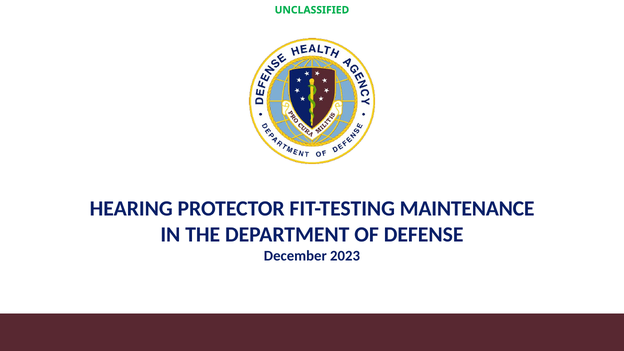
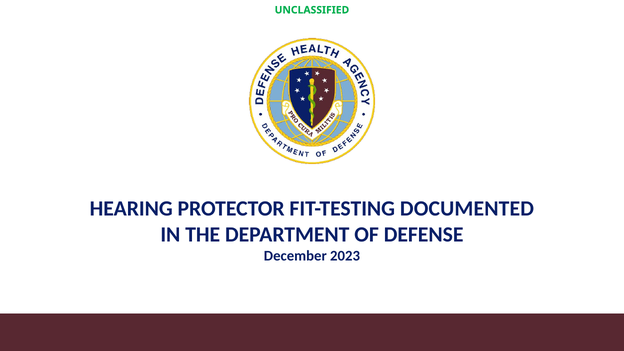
MAINTENANCE: MAINTENANCE -> DOCUMENTED (467, 209)
